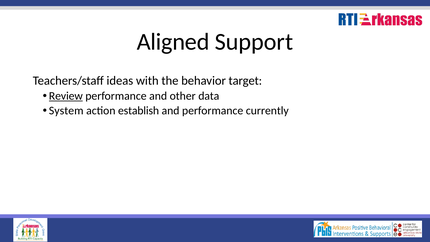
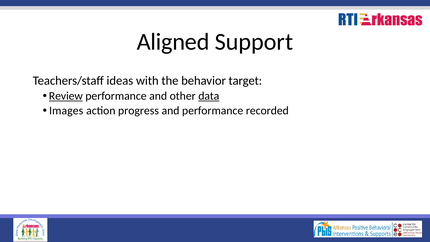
data underline: none -> present (209, 96)
System: System -> Images (66, 111)
establish: establish -> progress (138, 111)
currently: currently -> recorded (267, 111)
